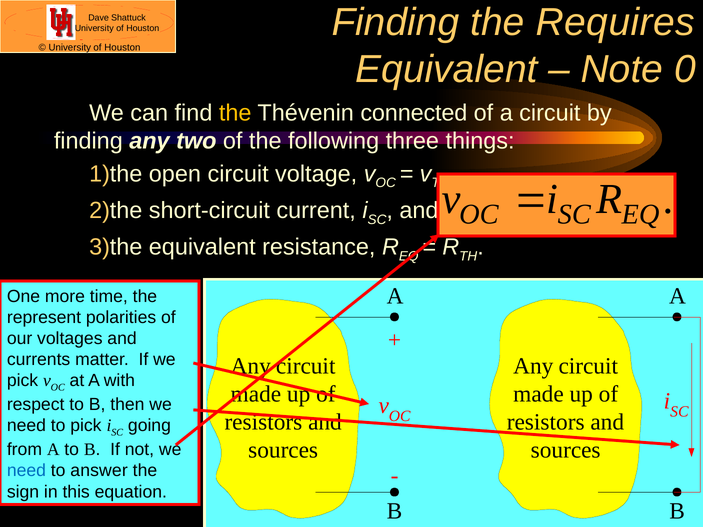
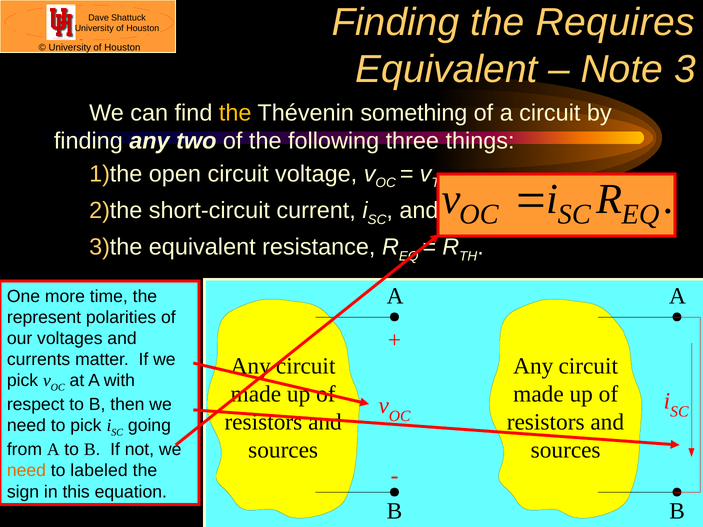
0: 0 -> 3 (685, 69)
connected: connected -> something (414, 113)
need colour: blue -> orange (26, 471)
answer: answer -> labeled (99, 471)
